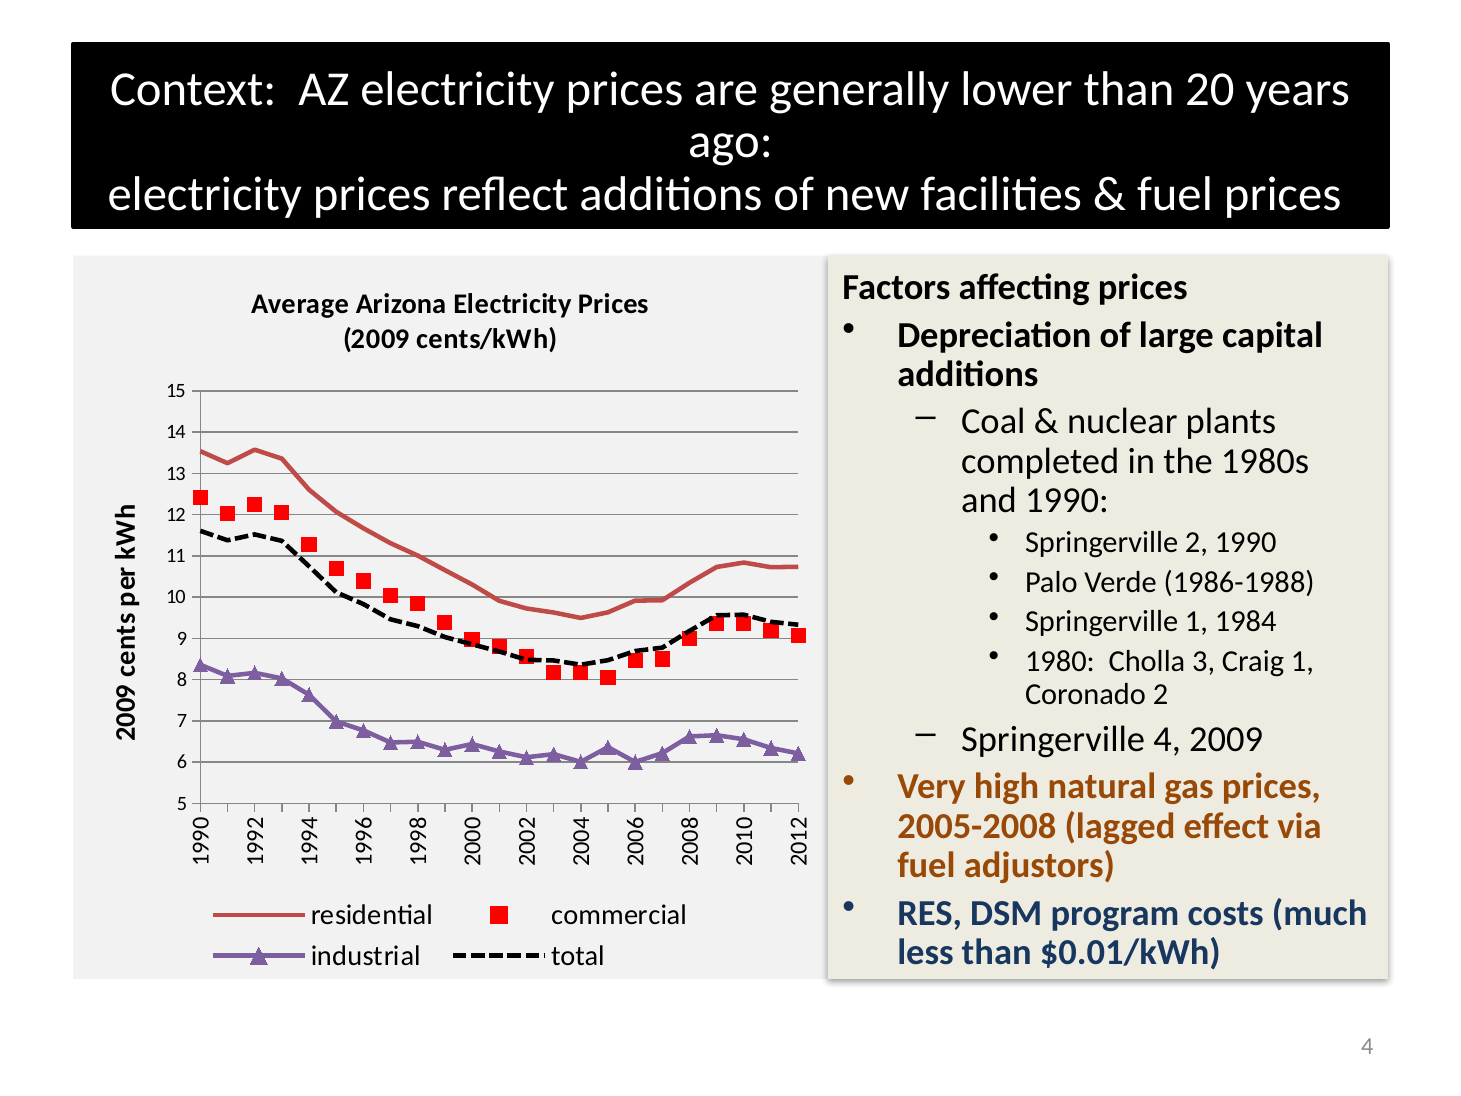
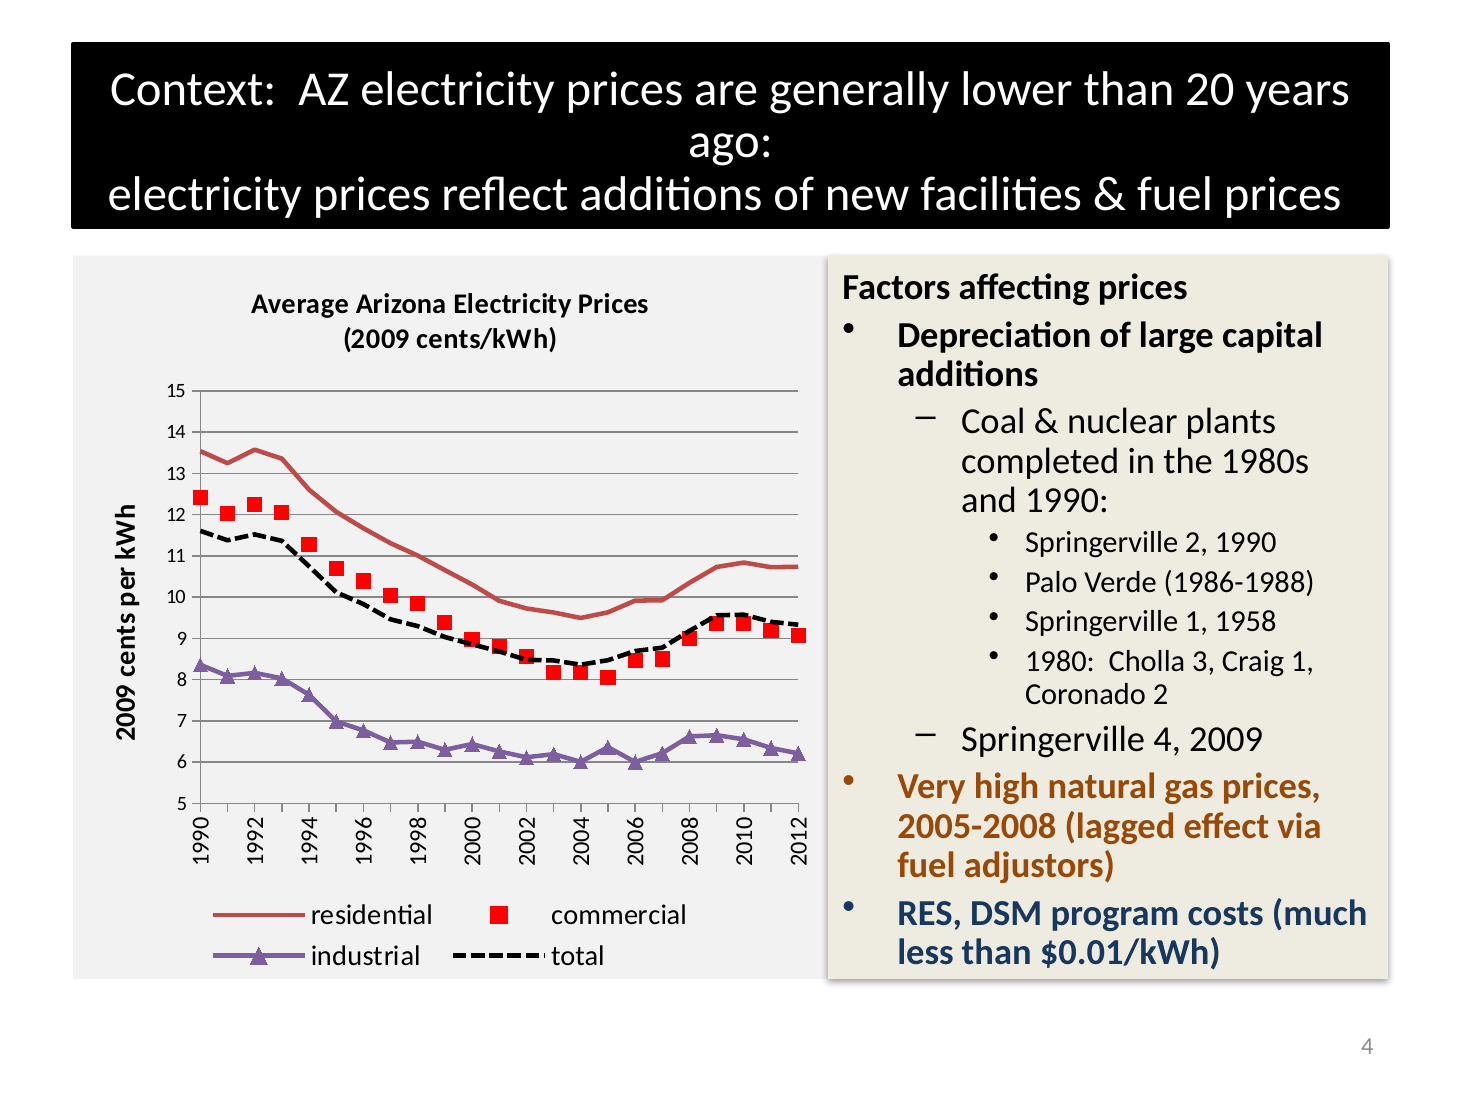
1984: 1984 -> 1958 (1246, 622)
